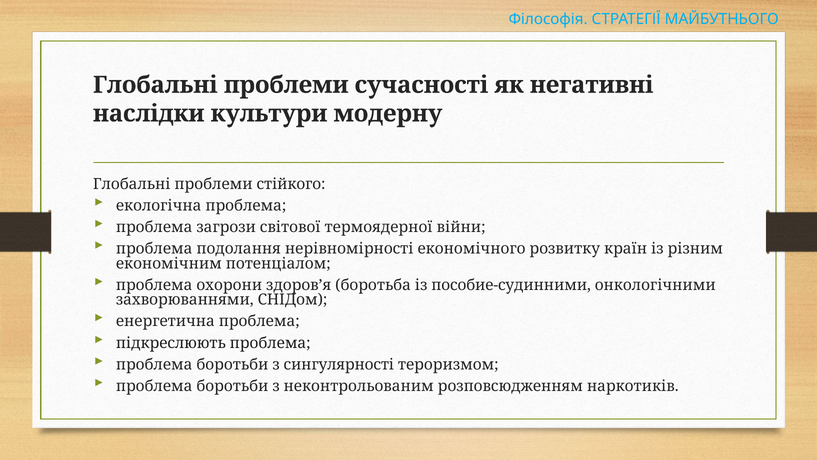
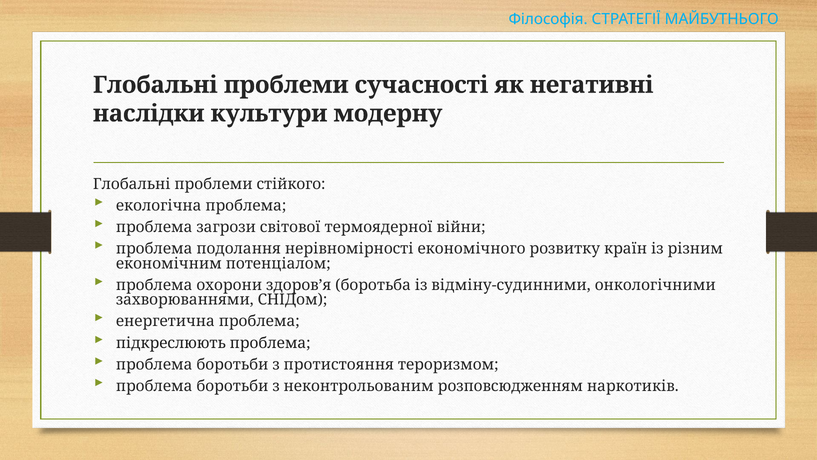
пособие-судинними: пособие-судинними -> відміну-судинними (511, 285)
сингулярності: сингулярності -> протистояння (339, 364)
